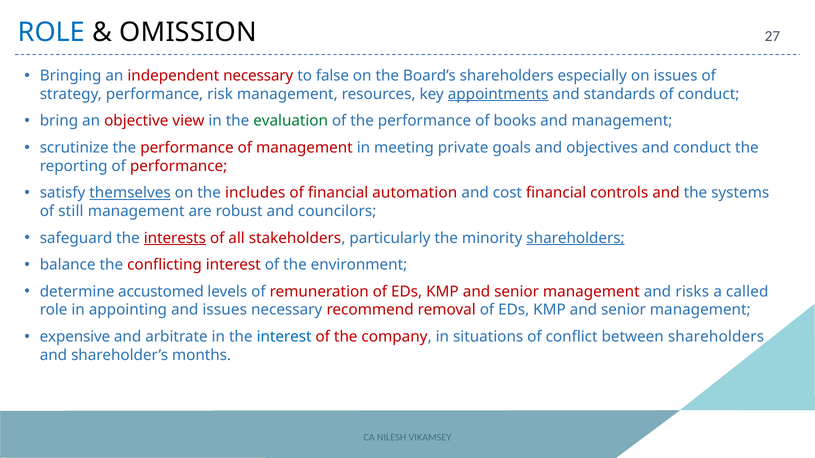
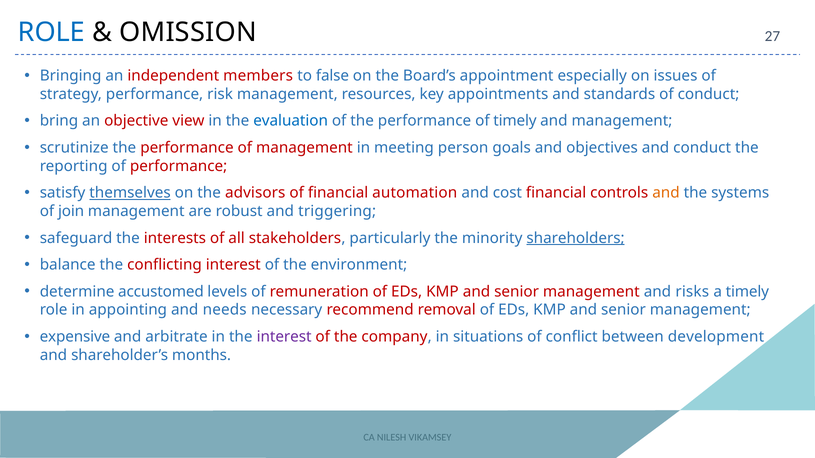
independent necessary: necessary -> members (258, 76)
Board’s shareholders: shareholders -> appointment (507, 76)
appointments underline: present -> none (498, 94)
evaluation colour: green -> blue (291, 121)
of books: books -> timely (515, 121)
private: private -> person (463, 148)
includes: includes -> advisors (255, 193)
and colour: red -> orange (666, 193)
still: still -> join (71, 211)
councilors: councilors -> triggering (337, 211)
interests underline: present -> none (175, 238)
a called: called -> timely (747, 292)
and issues: issues -> needs (225, 310)
interest colour: blue -> purple (284, 337)
between shareholders: shareholders -> development (716, 337)
